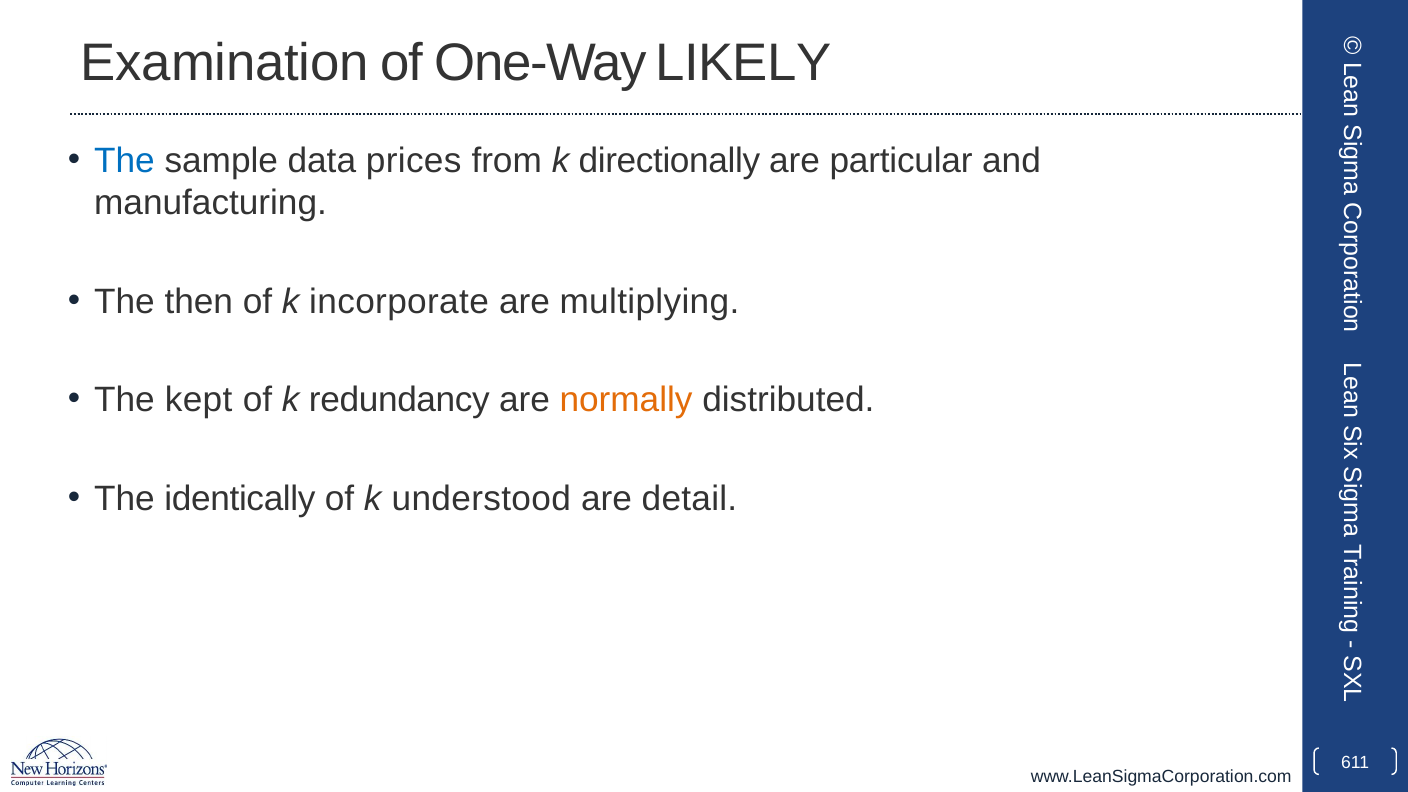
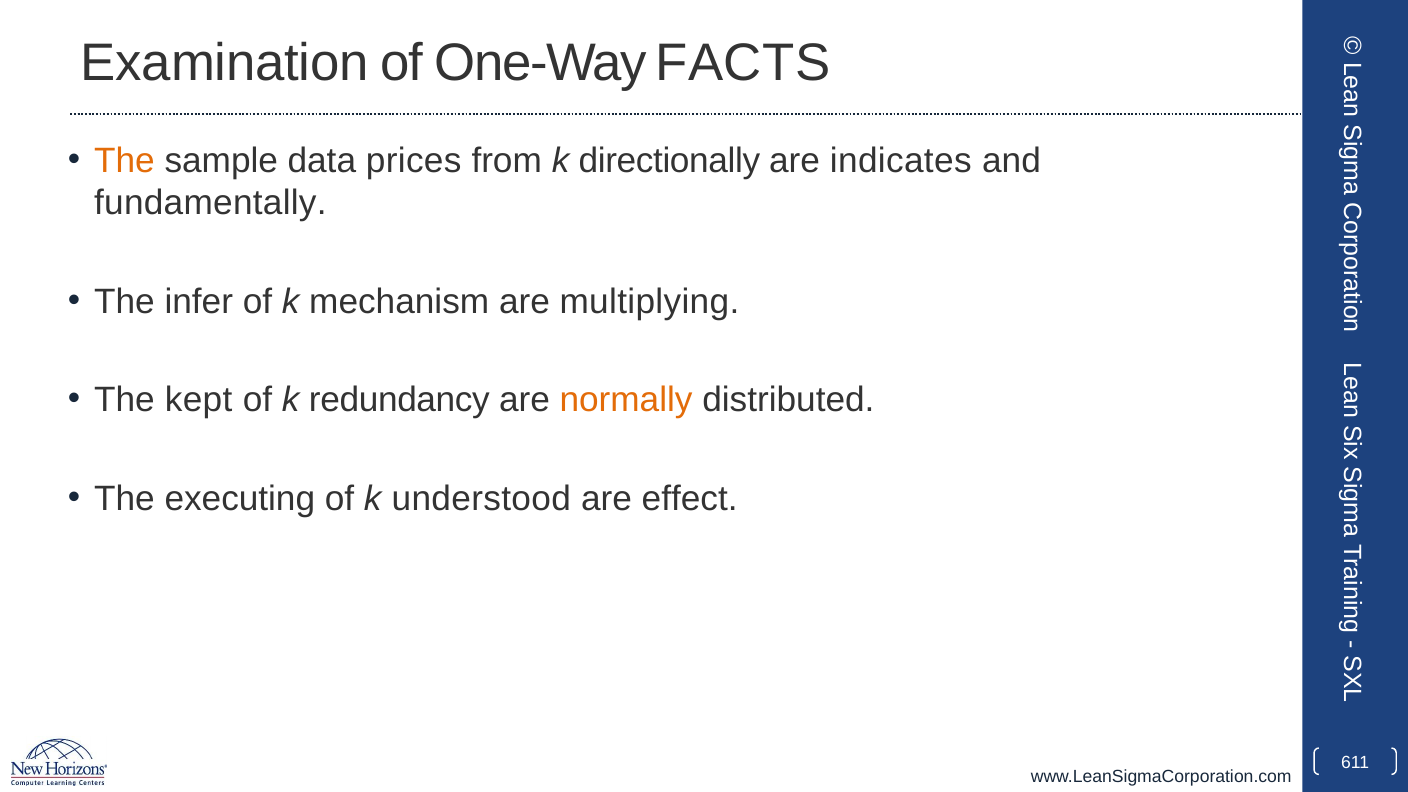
LIKELY: LIKELY -> FACTS (743, 63)
The colour: blue -> orange (124, 161)
particular: particular -> indicates (901, 161)
manufacturing: manufacturing -> fundamentally (210, 203)
then: then -> infer (199, 302)
incorporate: incorporate -> mechanism (399, 302)
identically: identically -> executing (240, 499)
detail: detail -> effect (690, 499)
